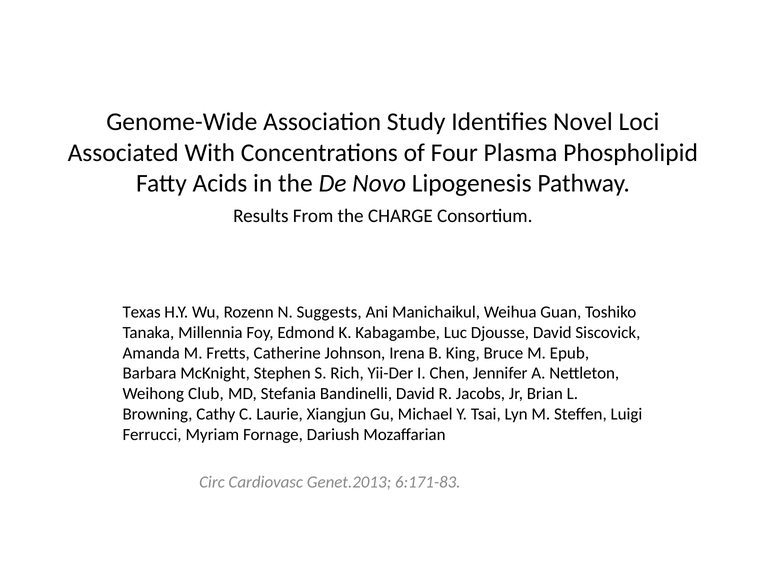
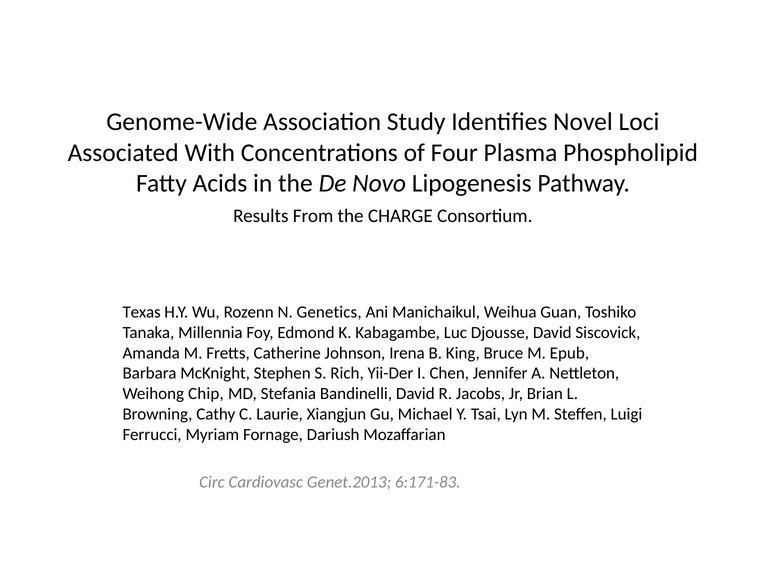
Suggests: Suggests -> Genetics (329, 312)
Club: Club -> Chip (206, 393)
